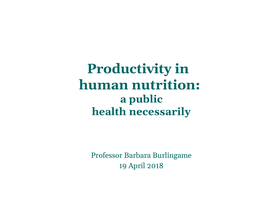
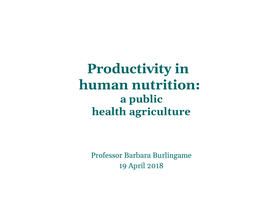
necessarily: necessarily -> agriculture (160, 112)
